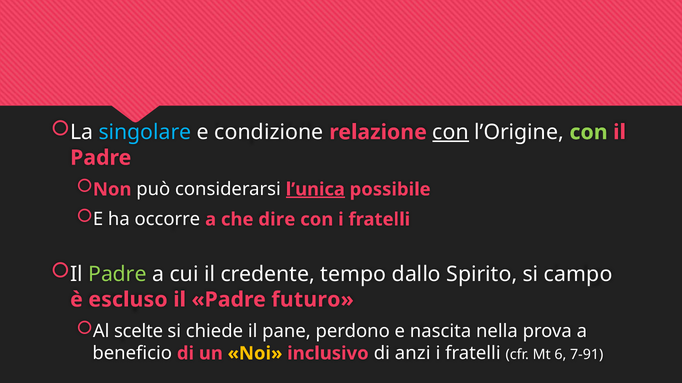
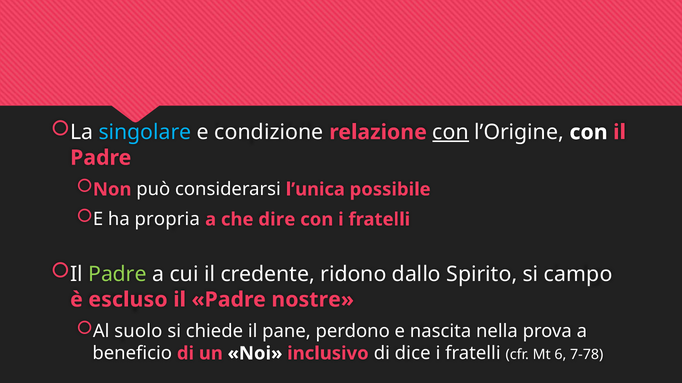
con colour: light green -> white (589, 132)
l’unica underline: present -> none (315, 190)
occorre: occorre -> propria (167, 220)
tempo: tempo -> ridono (353, 275)
futuro: futuro -> nostre (313, 300)
scelte: scelte -> suolo (138, 332)
Noi colour: yellow -> white (255, 354)
anzi: anzi -> dice (413, 354)
7-91: 7-91 -> 7-78 (587, 355)
